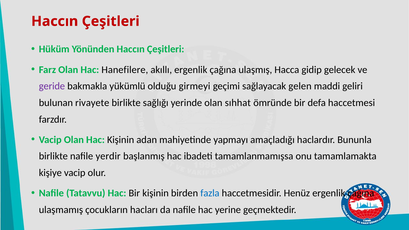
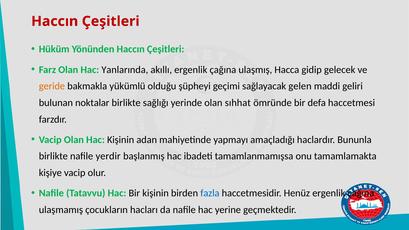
Hanefilere: Hanefilere -> Yanlarında (125, 70)
geride colour: purple -> orange (52, 86)
girmeyi: girmeyi -> şüpheyi (195, 86)
rivayete: rivayete -> noktalar (92, 103)
